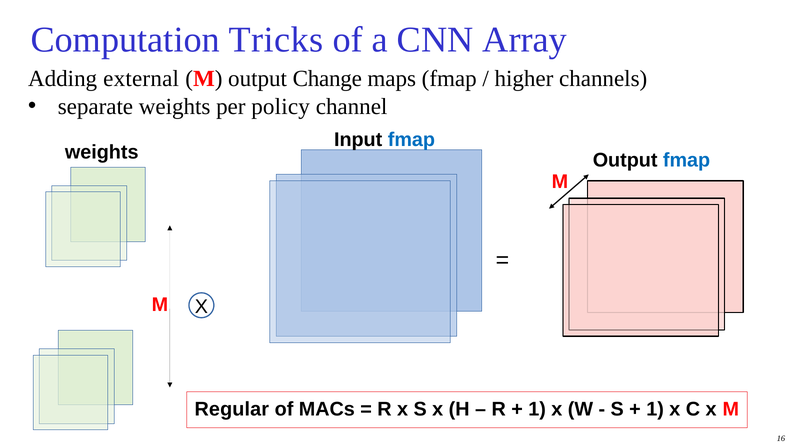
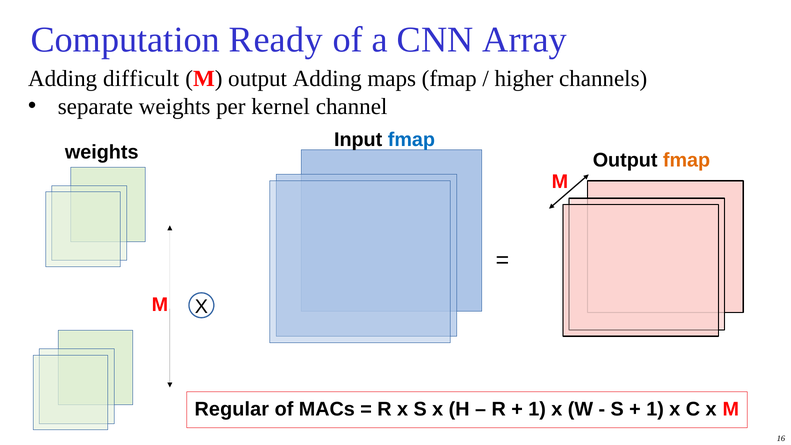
Tricks: Tricks -> Ready (276, 40)
external: external -> difficult (141, 79)
output Change: Change -> Adding (327, 79)
policy: policy -> kernel (281, 106)
fmap colour: blue -> orange (687, 160)
